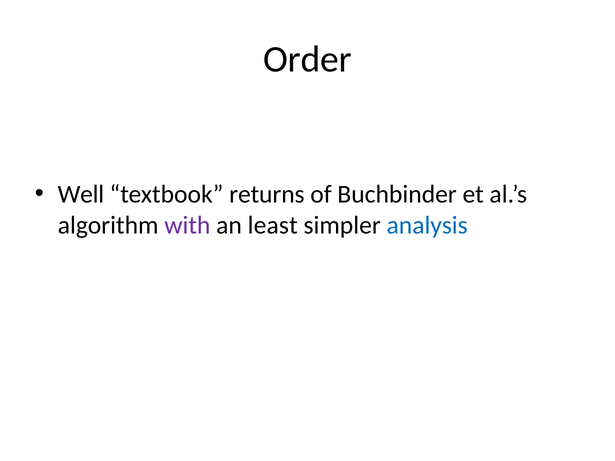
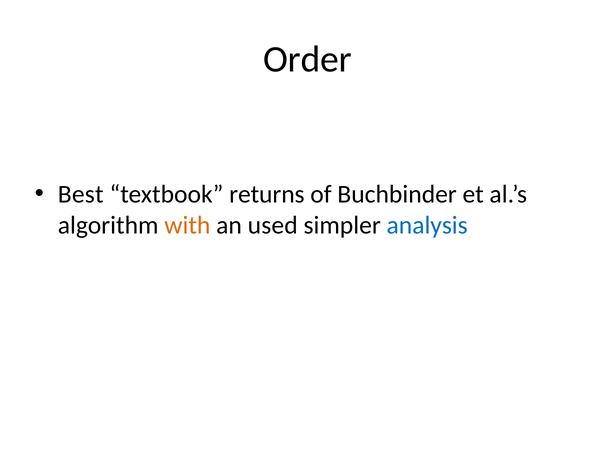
Well: Well -> Best (81, 194)
with colour: purple -> orange (187, 225)
least: least -> used (273, 225)
